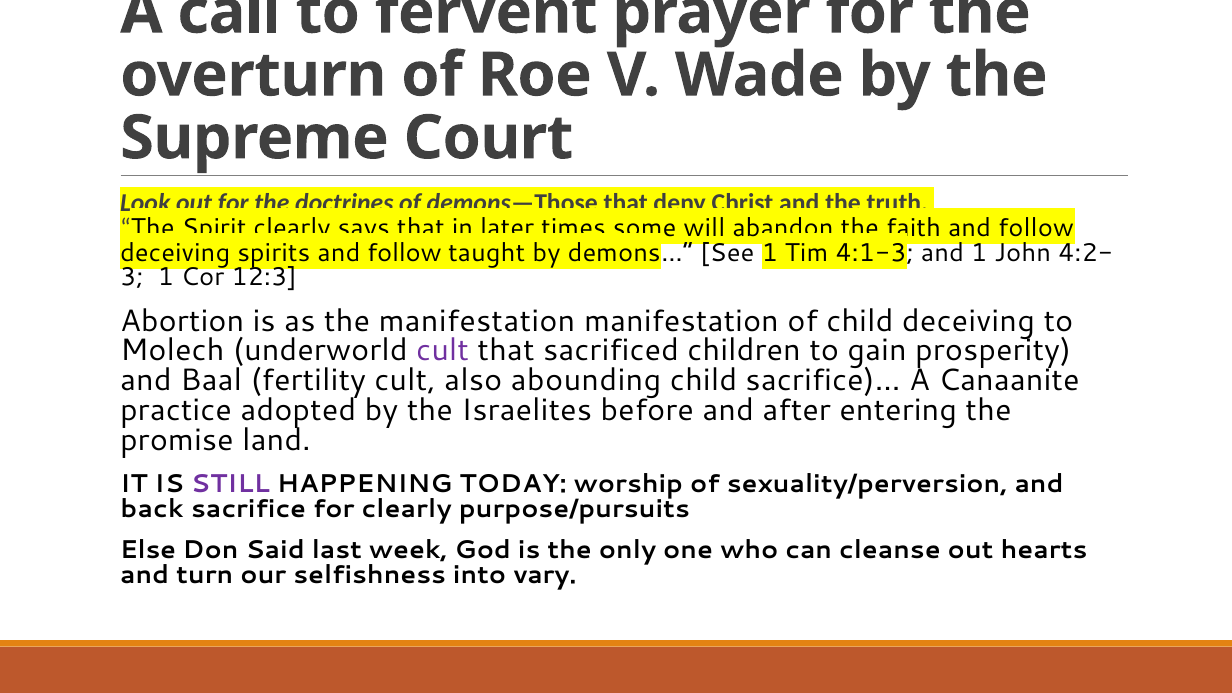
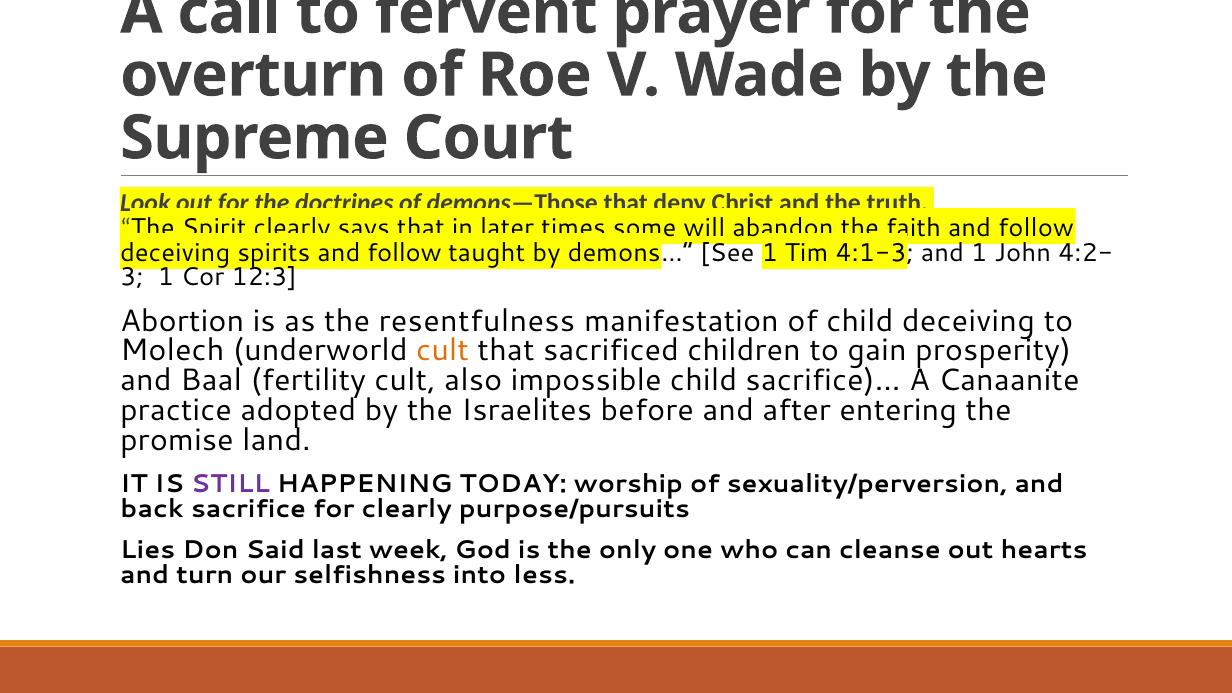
the manifestation: manifestation -> resentfulness (477, 321)
cult colour: purple -> orange (443, 351)
abounding: abounding -> impossible (586, 381)
Else: Else -> Lies (148, 550)
vary: vary -> less (545, 575)
